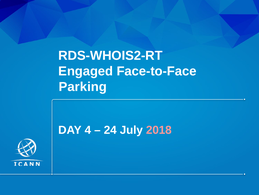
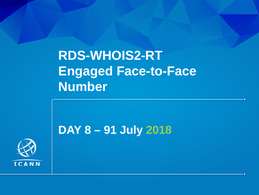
Parking: Parking -> Number (83, 86)
4: 4 -> 8 (88, 130)
24: 24 -> 91 (110, 130)
2018 colour: pink -> light green (159, 130)
